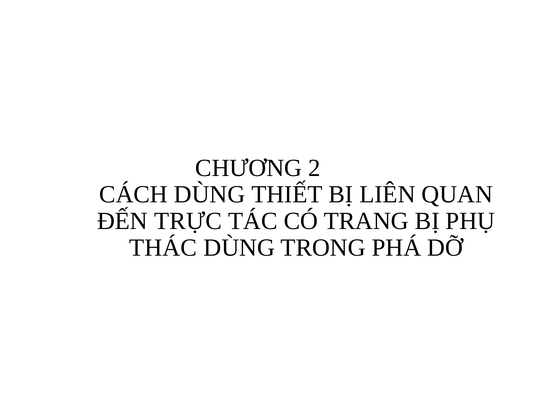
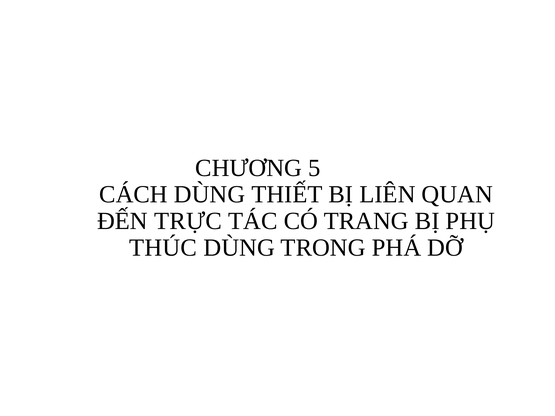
2: 2 -> 5 (314, 168)
THÁC: THÁC -> THÚC (163, 248)
